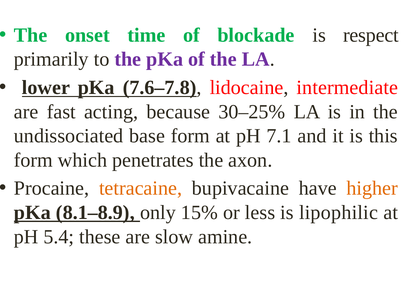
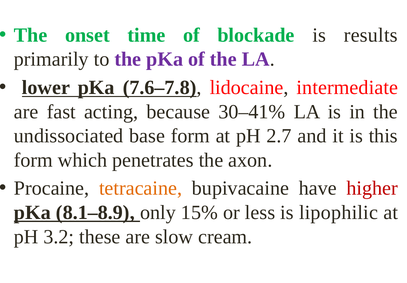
respect: respect -> results (371, 35)
30–25%: 30–25% -> 30–41% (252, 112)
7.1: 7.1 -> 2.7 (279, 136)
higher colour: orange -> red (372, 188)
5.4: 5.4 -> 3.2 (59, 236)
amine: amine -> cream (225, 236)
